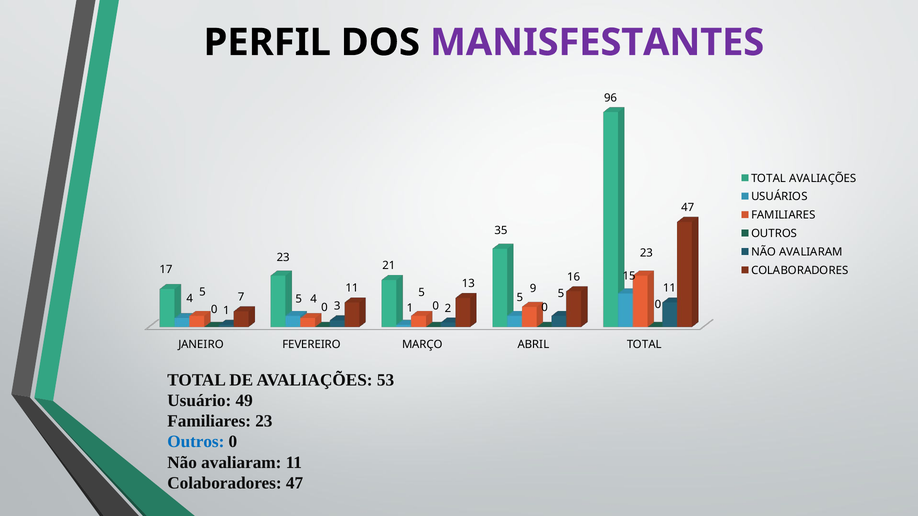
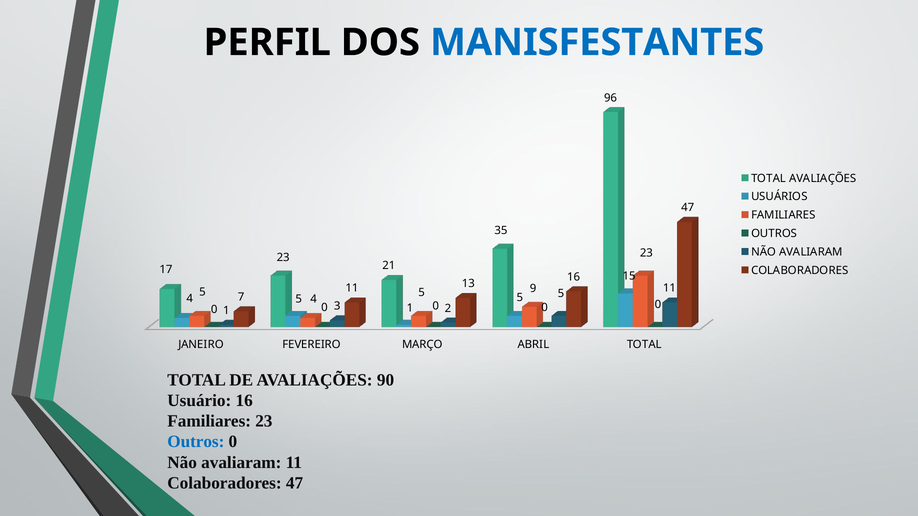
MANISFESTANTES colour: purple -> blue (597, 43)
53: 53 -> 90 (386, 380)
Usuário 49: 49 -> 16 (244, 401)
